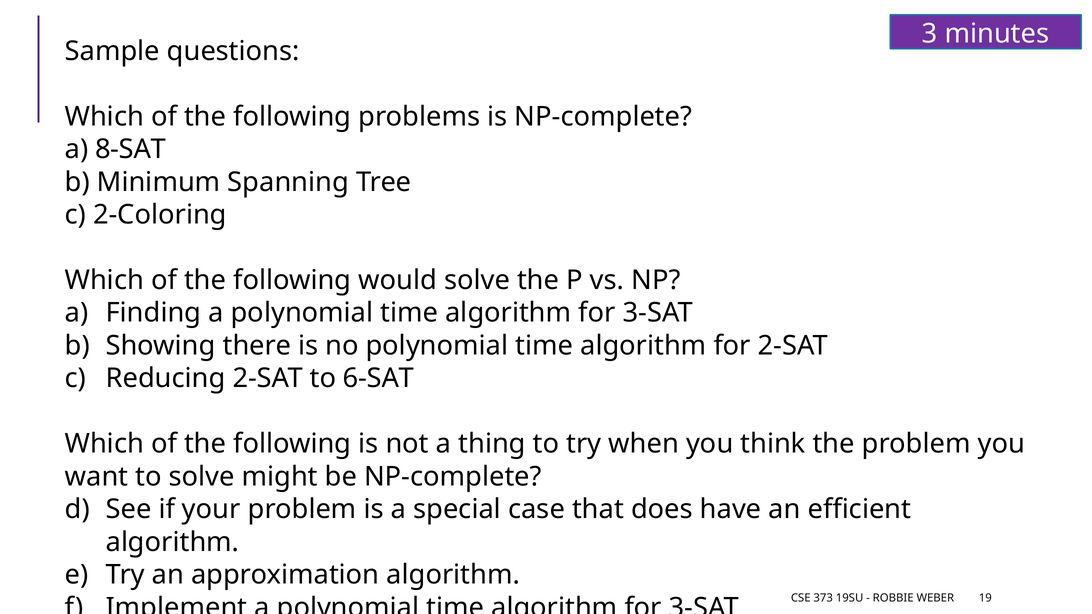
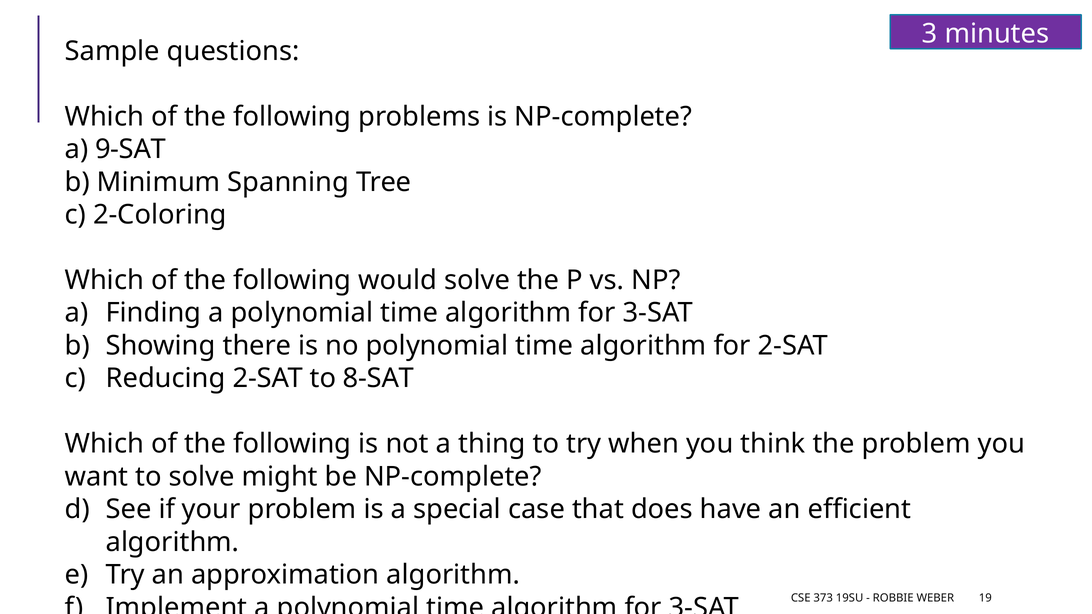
8-SAT: 8-SAT -> 9-SAT (131, 149)
6-SAT: 6-SAT -> 8-SAT (378, 379)
